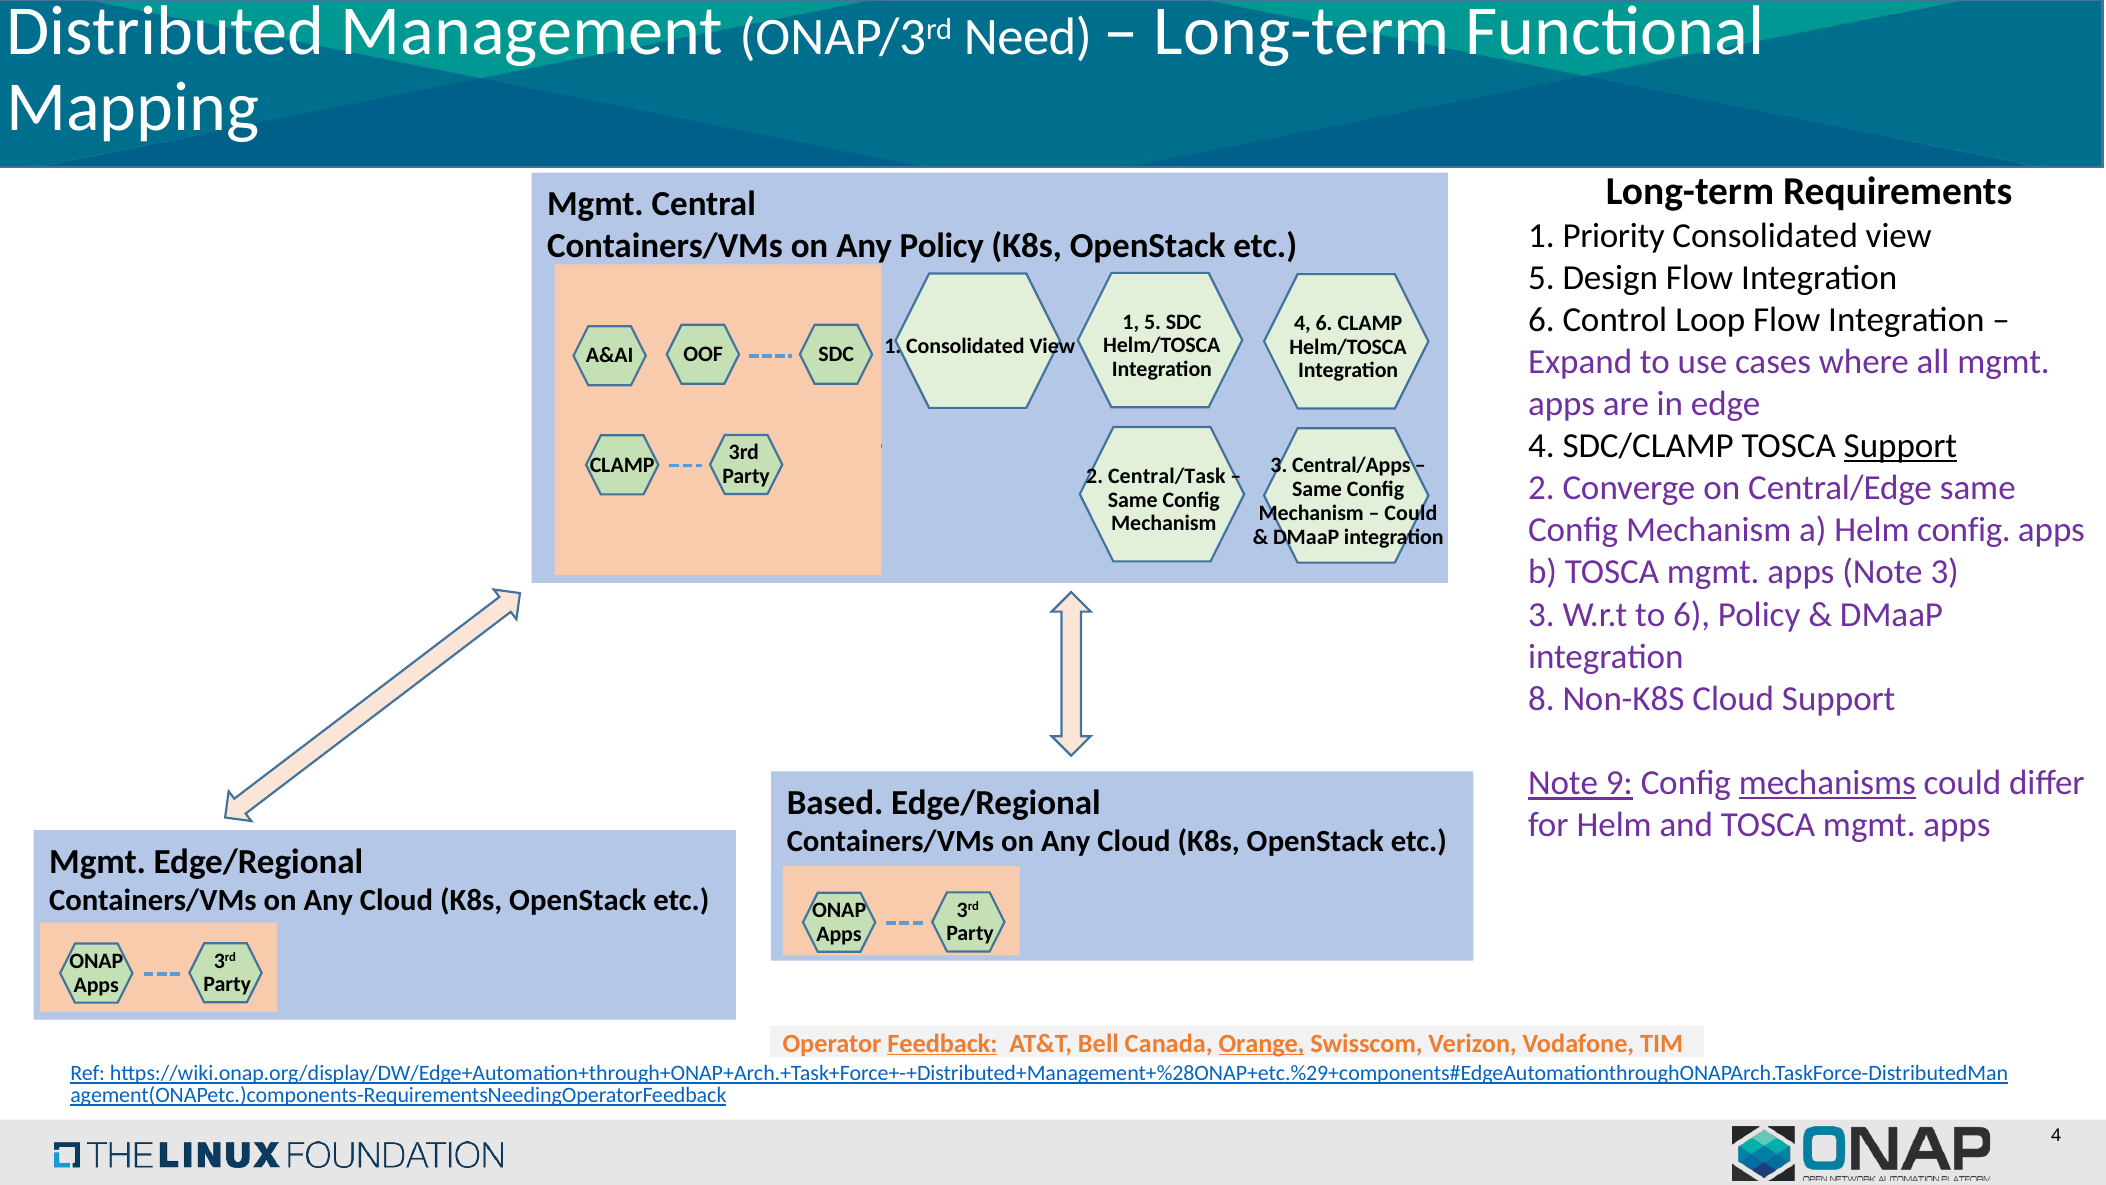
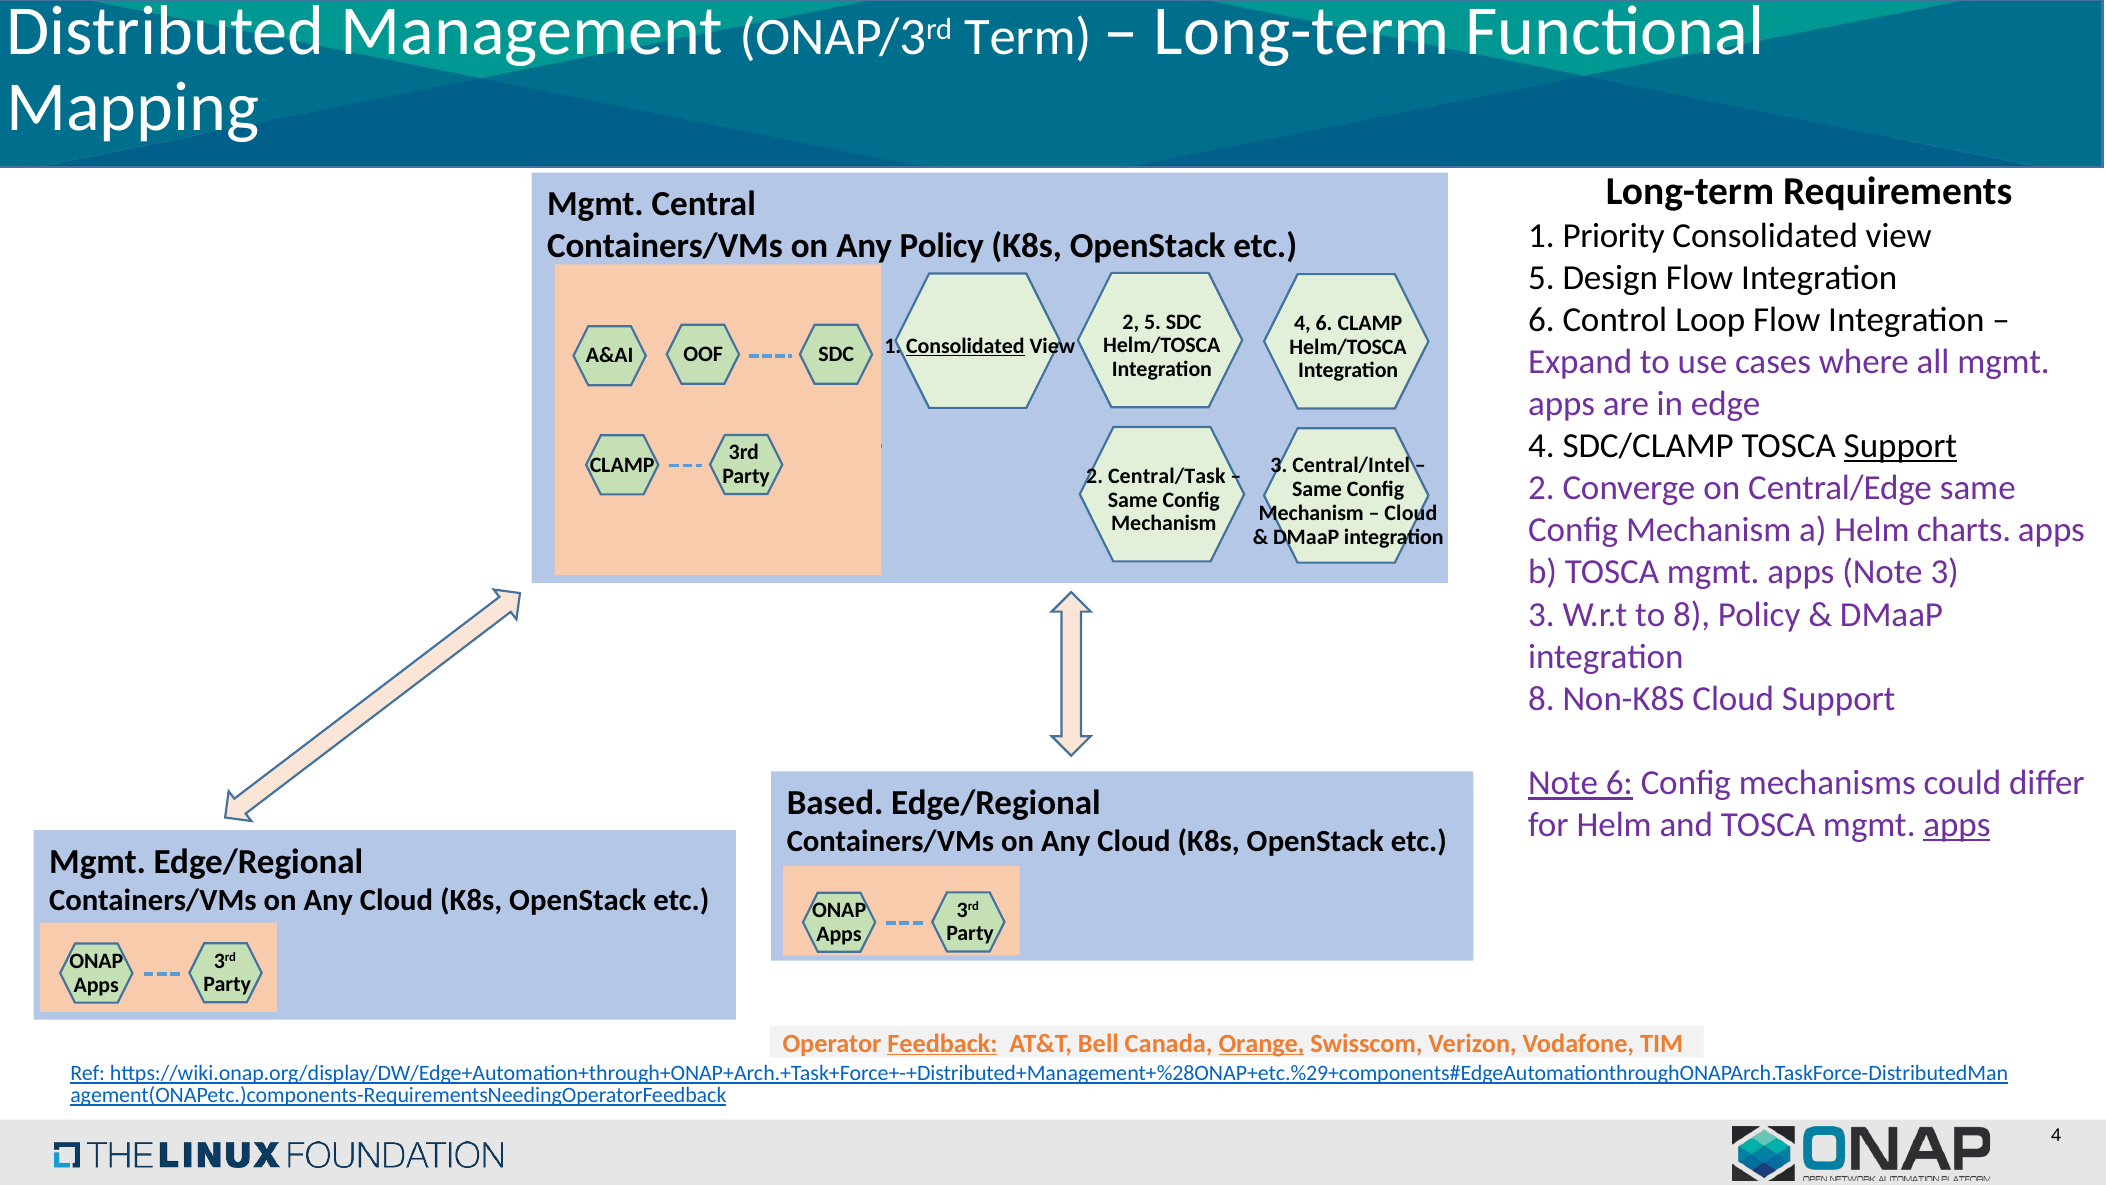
Need: Need -> Term (1028, 37)
1: 1 -> 2 (1131, 322)
Consolidated underline: none -> present (965, 346)
Central/Apps: Central/Apps -> Central/Intel (1351, 465)
Could: Could -> Cloud (1411, 513)
Helm config: config -> charts (1964, 530)
to 6: 6 -> 8 (1692, 614)
Note 9: 9 -> 6 (1619, 783)
mechanisms underline: present -> none (1827, 783)
apps underline: none -> present (1957, 825)
